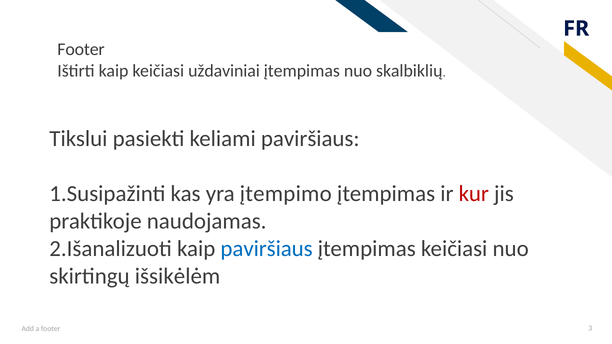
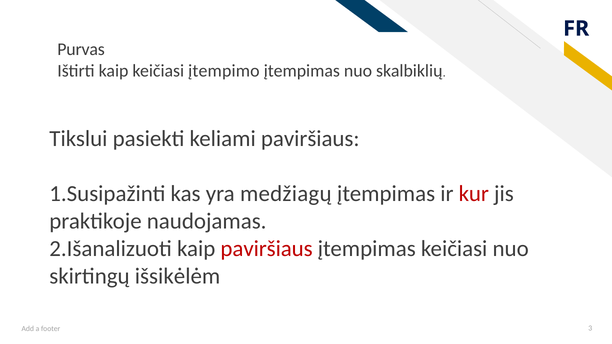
Footer: Footer -> Purvas (81, 49)
uždaviniai: uždaviniai -> įtempimo (224, 71)
įtempimo: įtempimo -> medžiagų (286, 194)
paviršiaus colour: blue -> red (267, 249)
